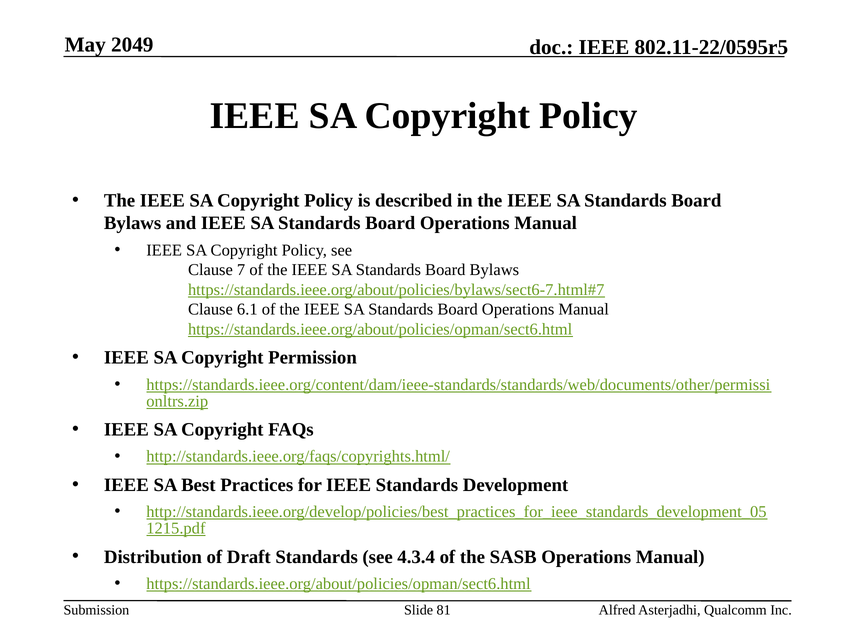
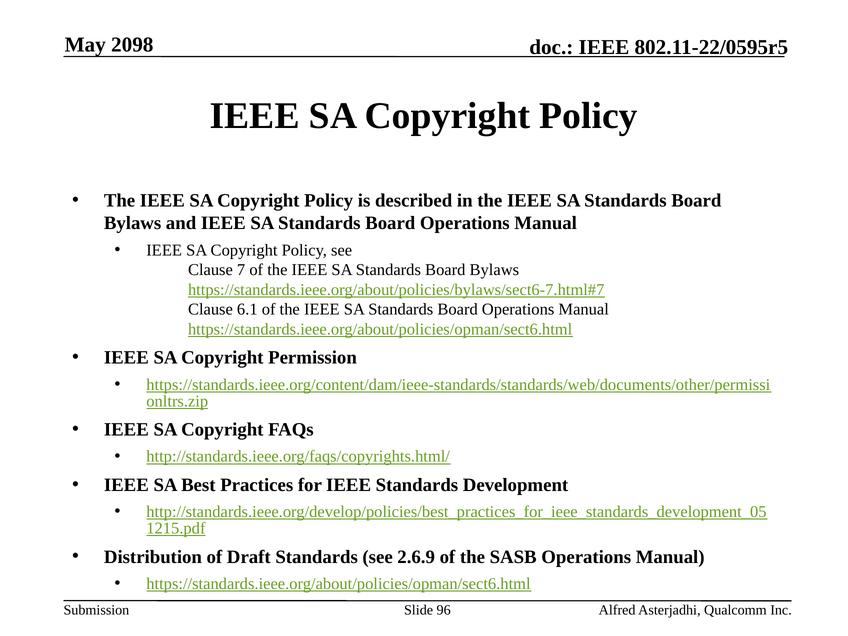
2049: 2049 -> 2098 (132, 45)
4.3.4: 4.3.4 -> 2.6.9 (416, 557)
81: 81 -> 96 (444, 610)
